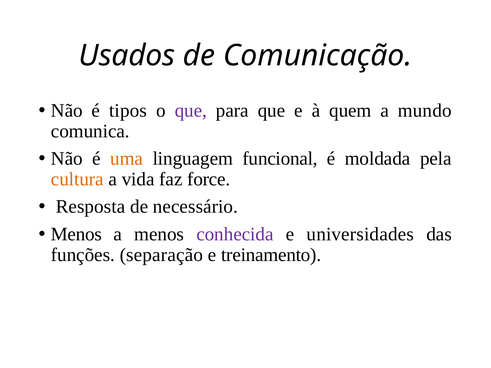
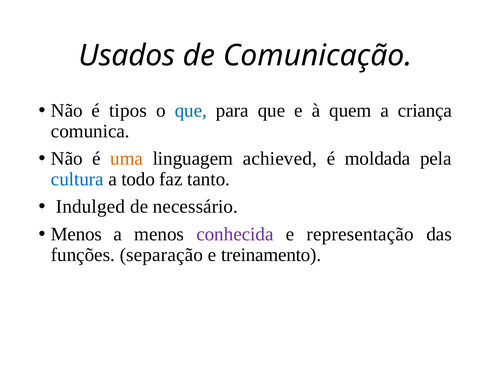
que colour: purple -> blue (191, 111)
mundo: mundo -> criança (425, 111)
funcional: funcional -> achieved (280, 159)
cultura colour: orange -> blue (77, 179)
vida: vida -> todo (138, 179)
force: force -> tanto (209, 179)
Resposta: Resposta -> Indulged (90, 207)
universidades: universidades -> representação (360, 234)
